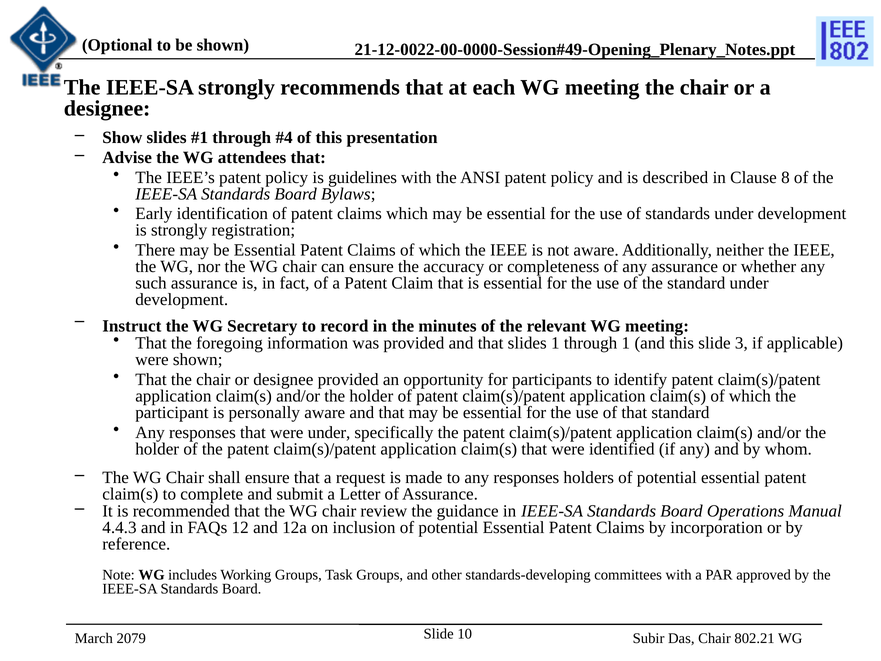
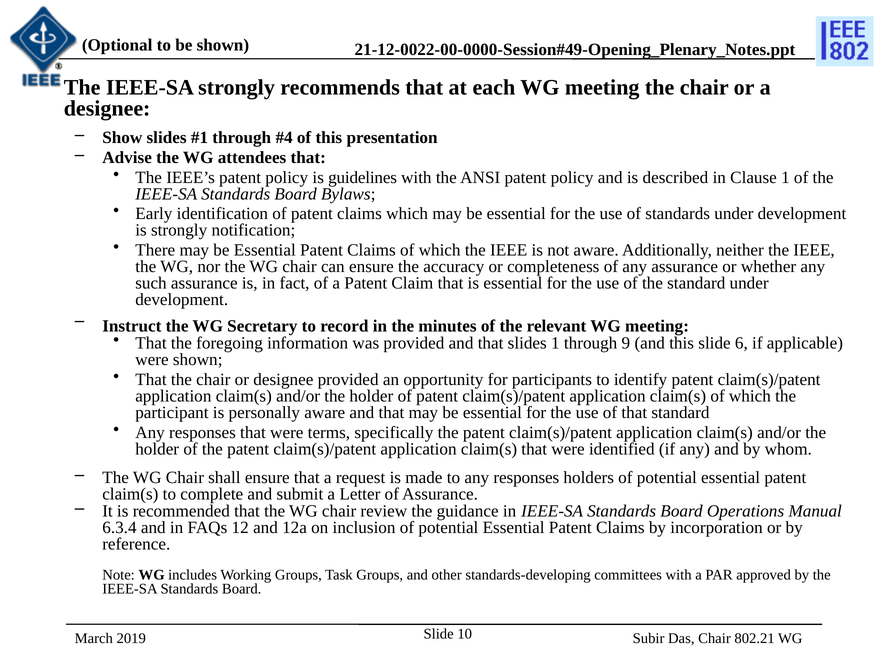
Clause 8: 8 -> 1 (786, 177)
registration: registration -> notification (253, 230)
through 1: 1 -> 9 (626, 343)
3: 3 -> 6 (741, 343)
were under: under -> terms (329, 432)
4.4.3: 4.4.3 -> 6.3.4 (119, 527)
2079: 2079 -> 2019 (131, 638)
